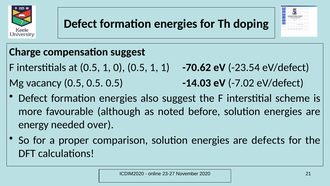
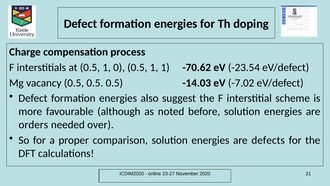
compensation suggest: suggest -> process (128, 52)
energy: energy -> orders (33, 125)
